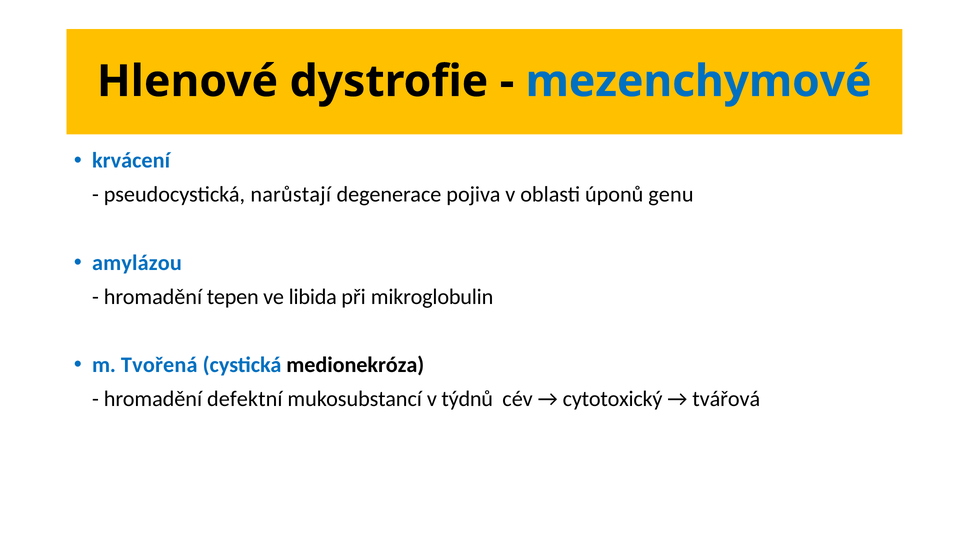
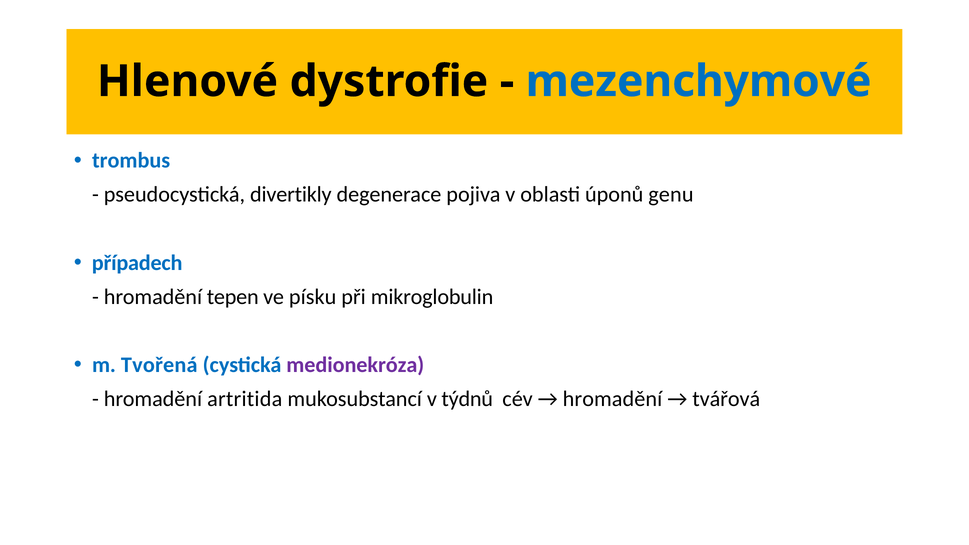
krvácení: krvácení -> trombus (131, 161)
narůstají: narůstají -> divertikly (291, 195)
amylázou: amylázou -> případech (137, 263)
libida: libida -> písku (313, 297)
medionekróza colour: black -> purple (355, 365)
defektní: defektní -> artritida (245, 399)
cytotoxický: cytotoxický -> hromadění (612, 399)
